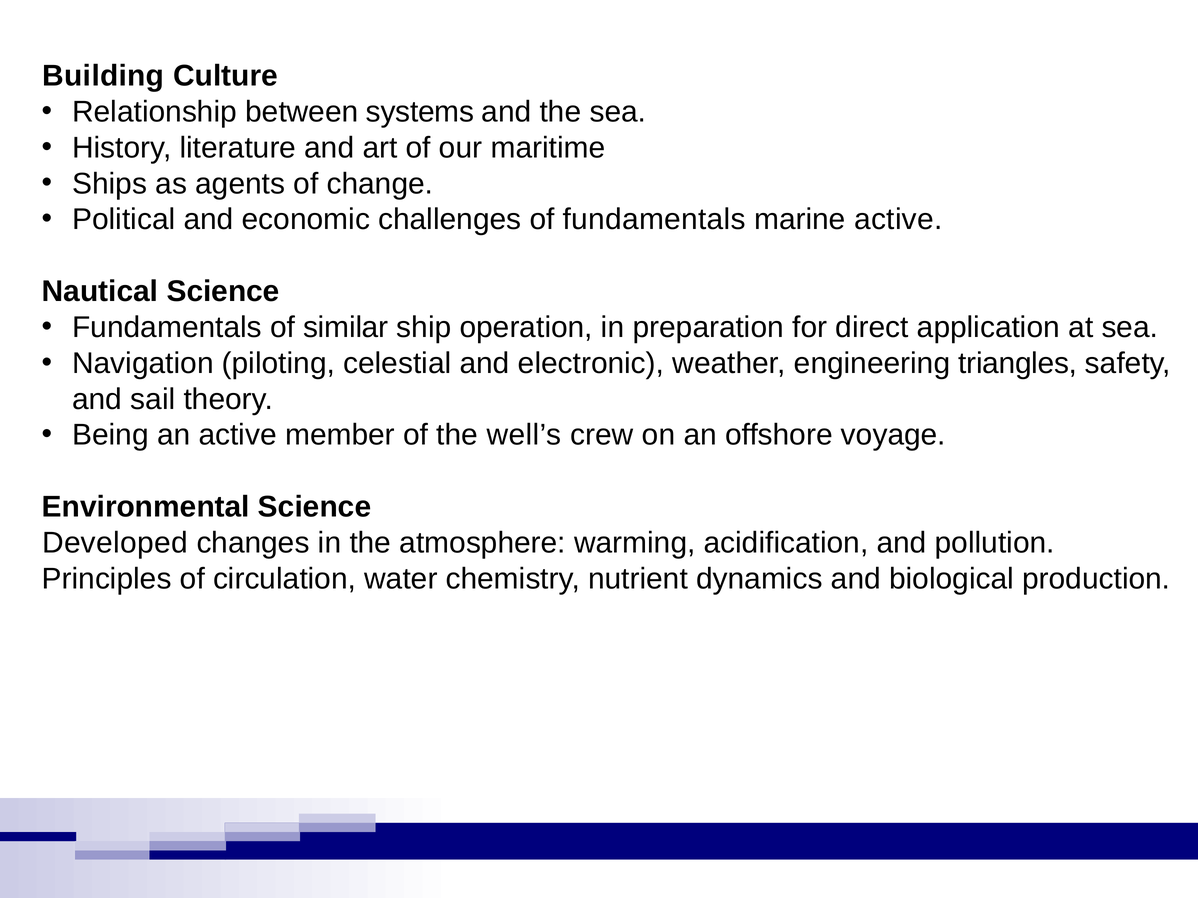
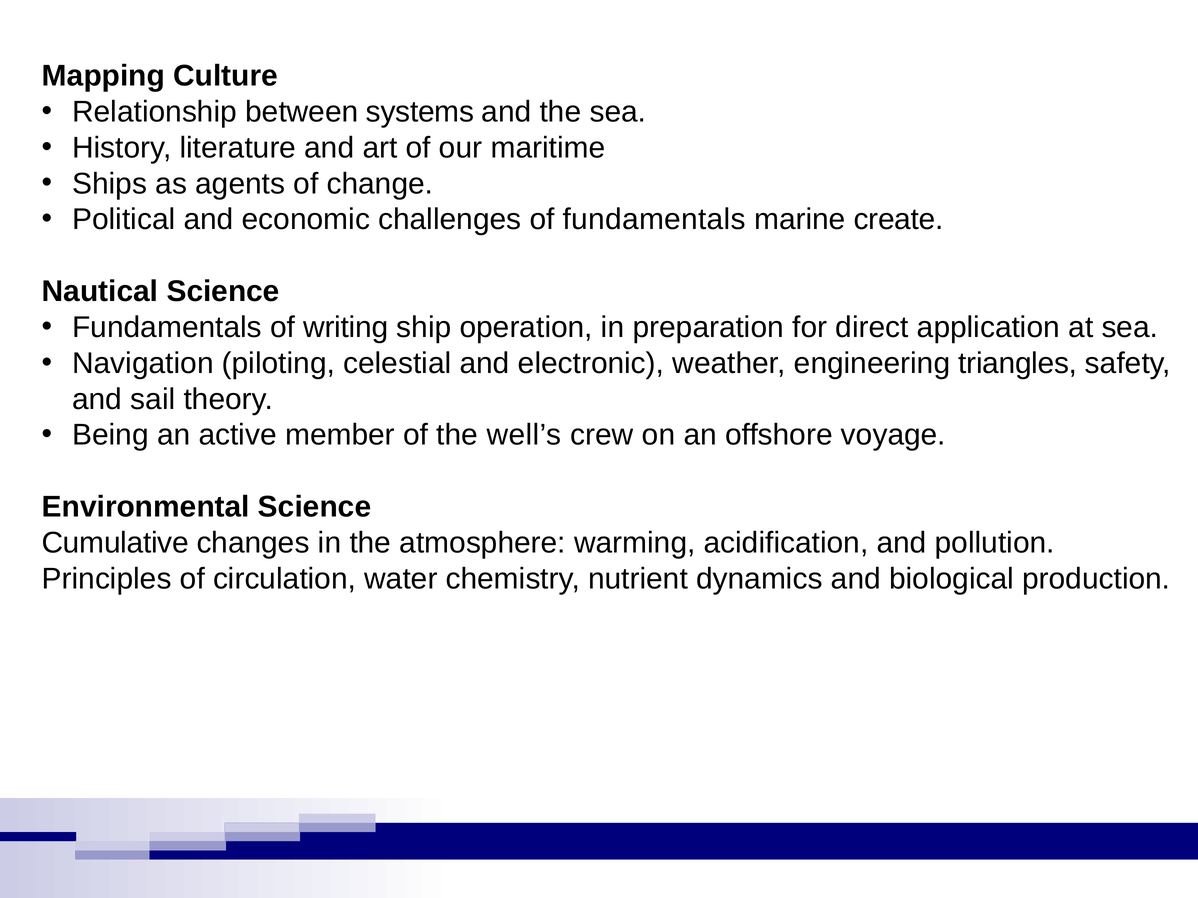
Building: Building -> Mapping (103, 76)
marine active: active -> create (899, 220)
similar: similar -> writing (346, 328)
Developed: Developed -> Cumulative (115, 543)
